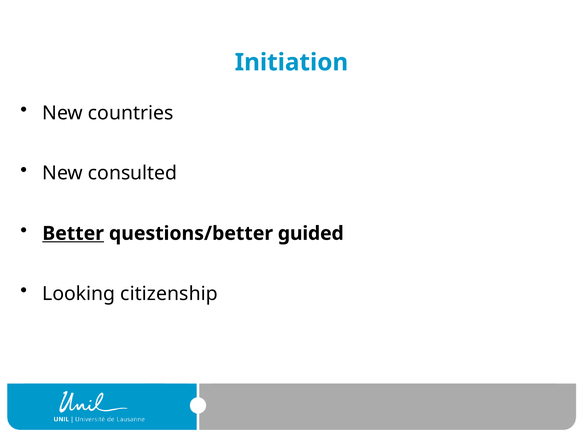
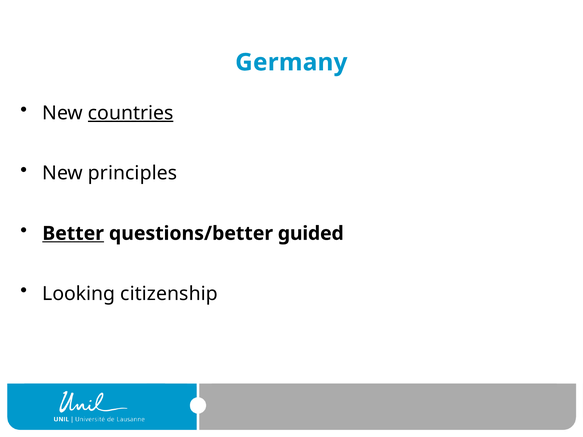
Initiation: Initiation -> Germany (291, 62)
countries underline: none -> present (131, 113)
consulted: consulted -> principles (133, 173)
